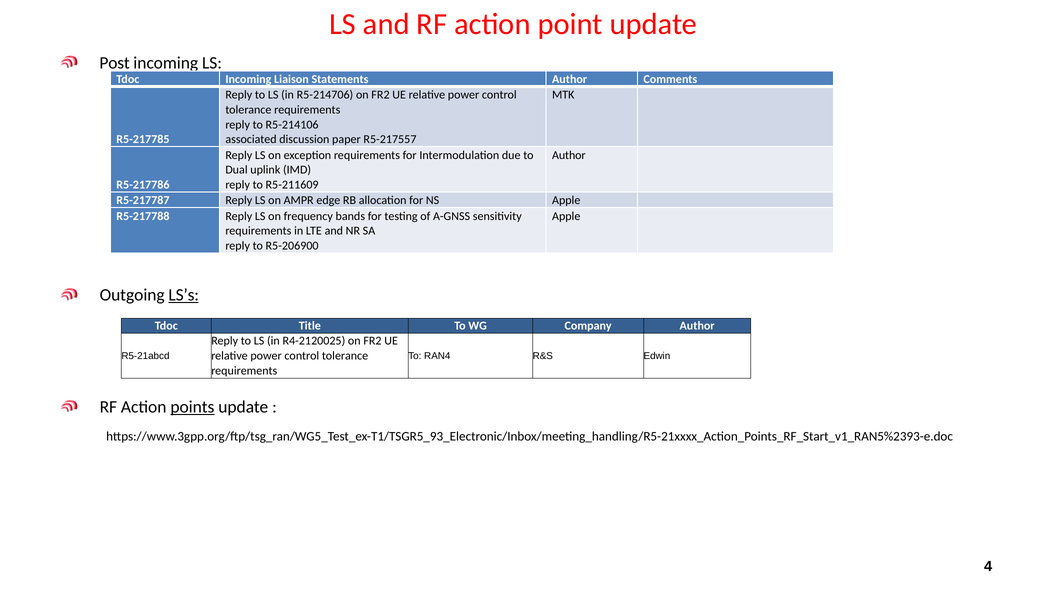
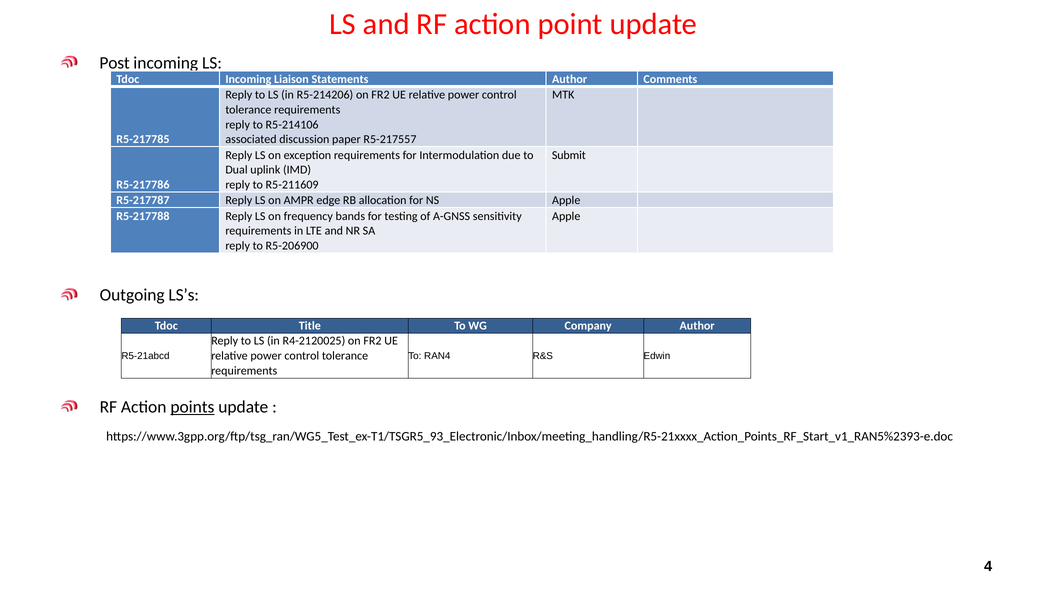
R5-214706: R5-214706 -> R5-214206 (325, 95)
Author: Author -> Submit (569, 155)
LS’s underline: present -> none (184, 295)
